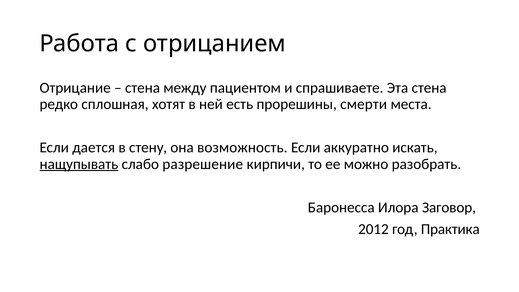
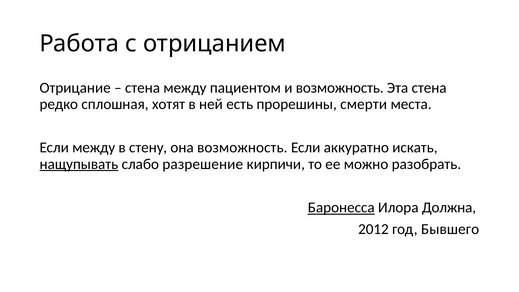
и спрашиваете: спрашиваете -> возможность (340, 88)
Если дается: дается -> между (94, 148)
Баронесса underline: none -> present (341, 207)
Заговор: Заговор -> Должна (449, 207)
Практика: Практика -> Бывшего (450, 229)
